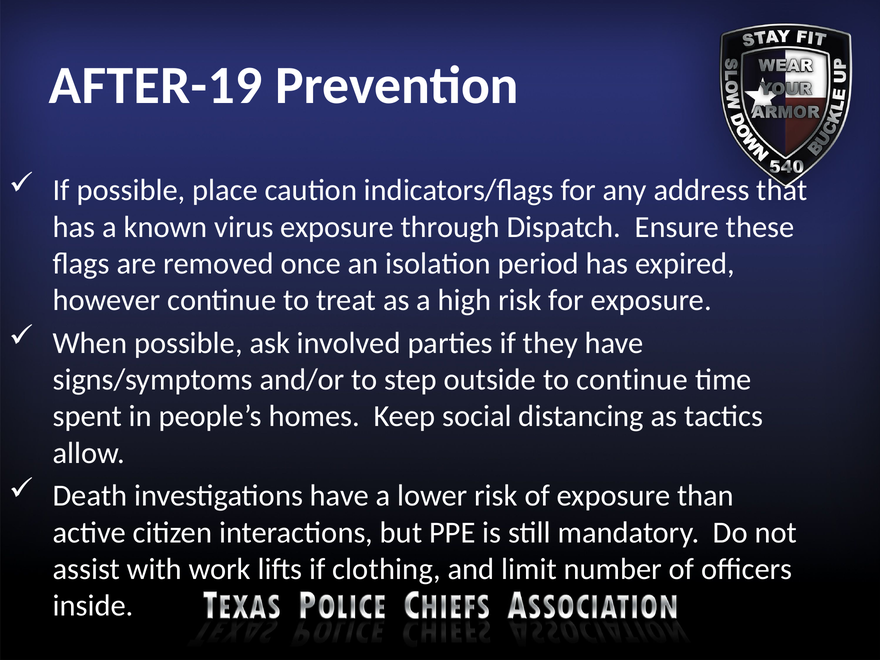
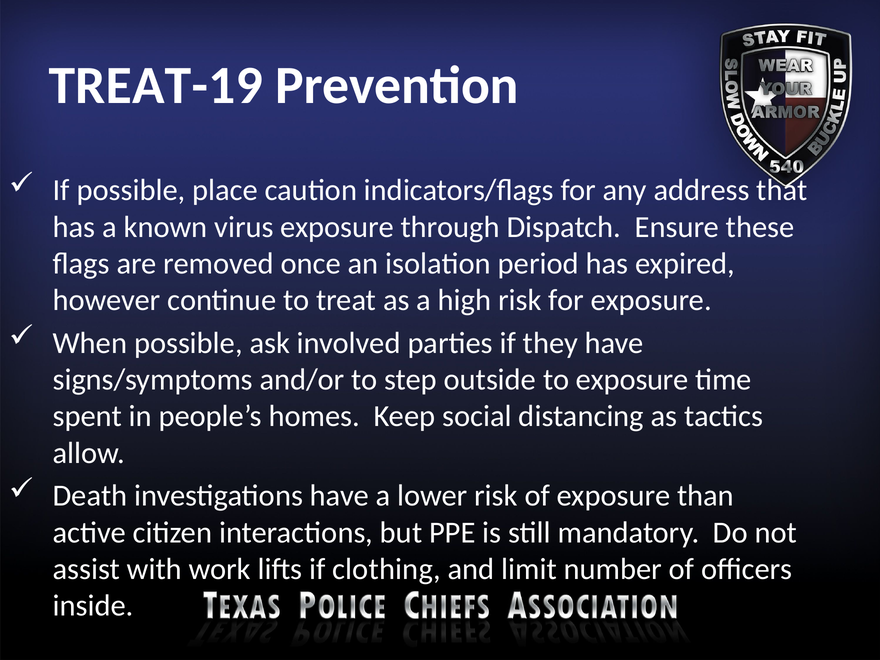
AFTER-19: AFTER-19 -> TREAT-19 (156, 86)
to continue: continue -> exposure (632, 380)
